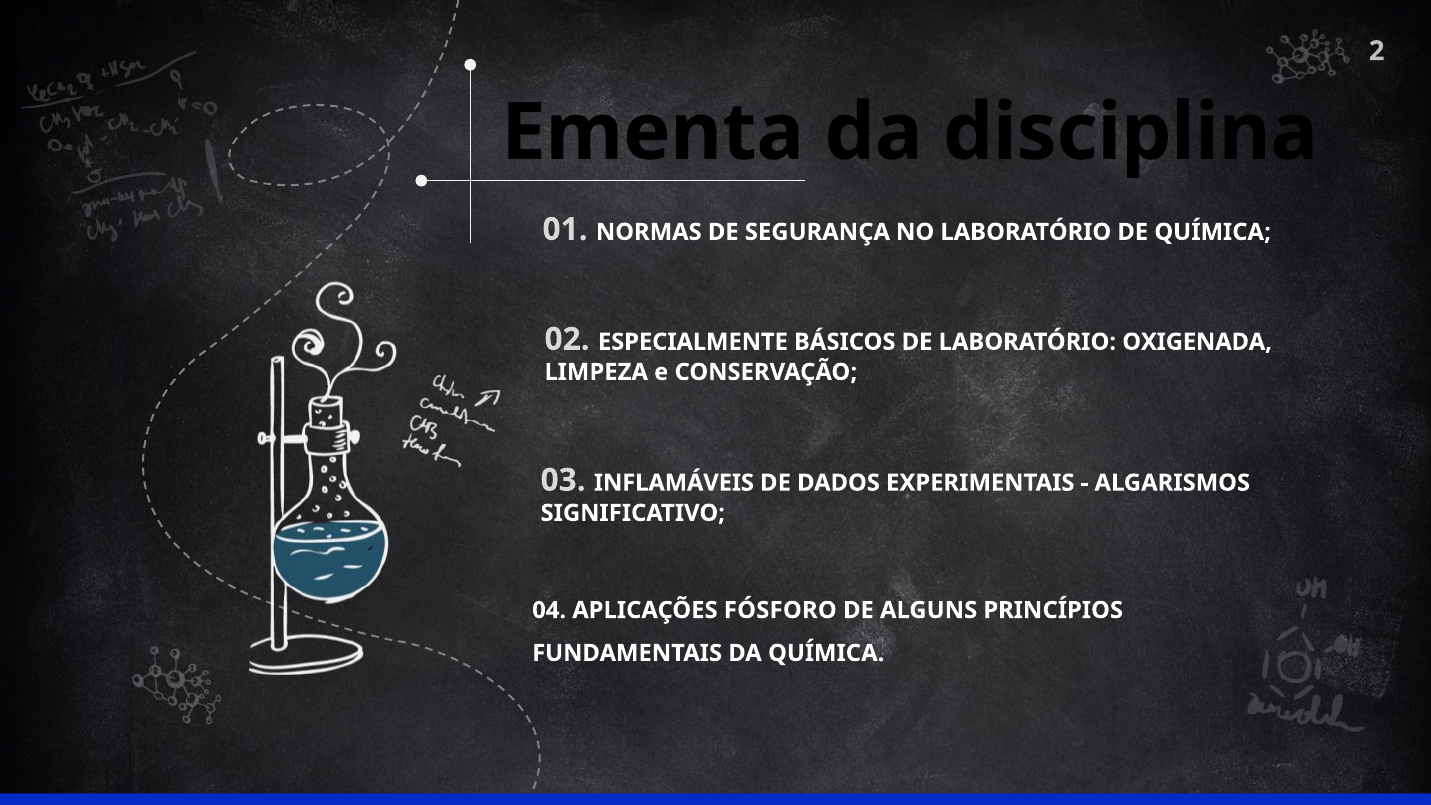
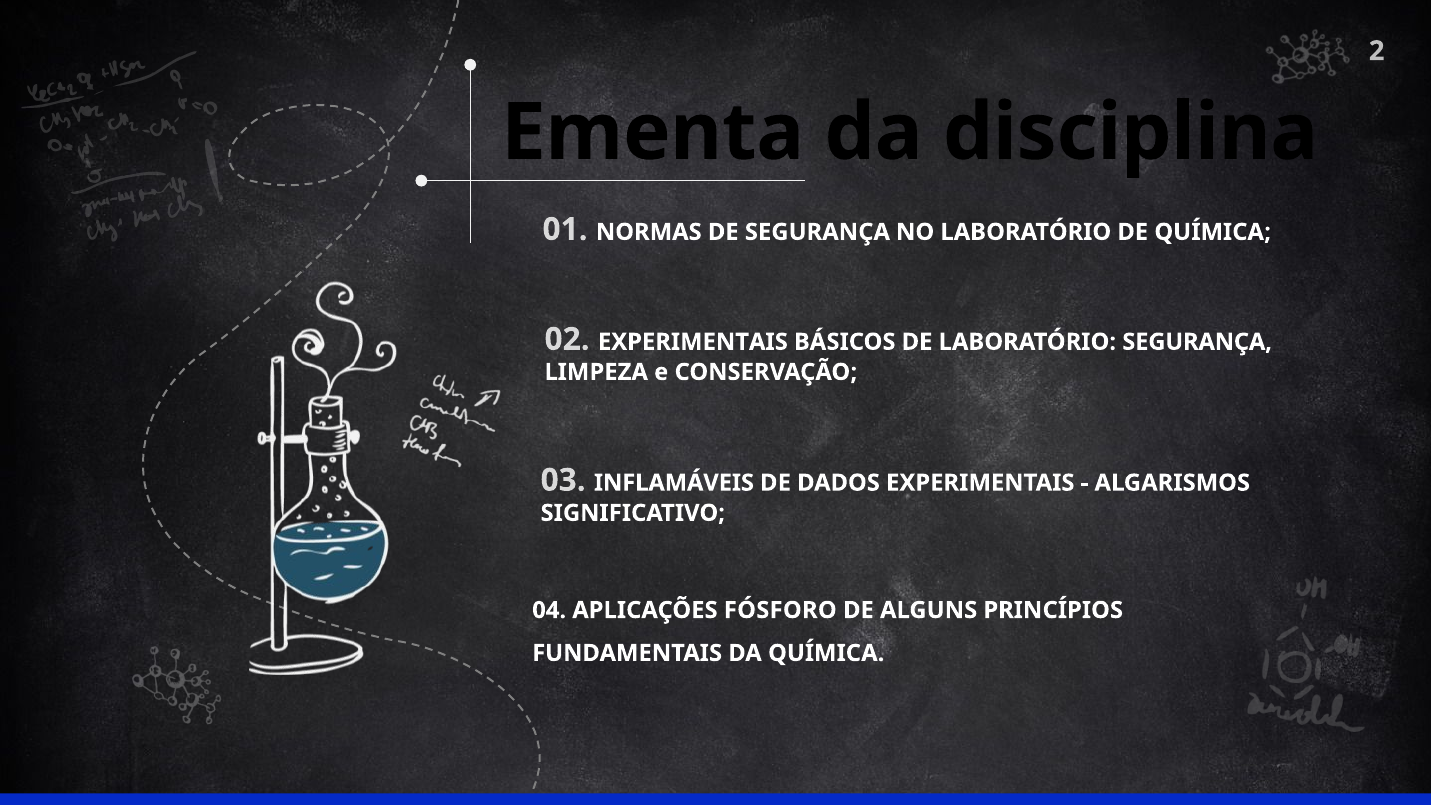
02 ESPECIALMENTE: ESPECIALMENTE -> EXPERIMENTAIS (693, 342)
LABORATÓRIO OXIGENADA: OXIGENADA -> SEGURANÇA (1197, 342)
